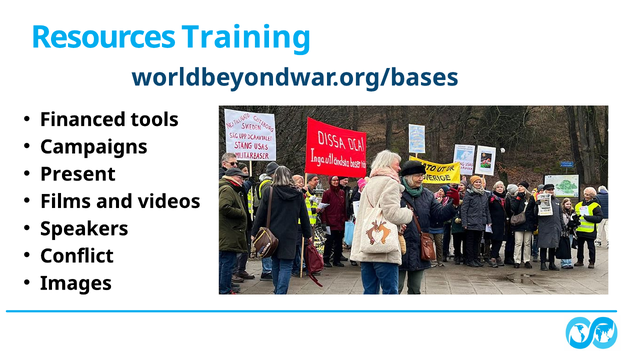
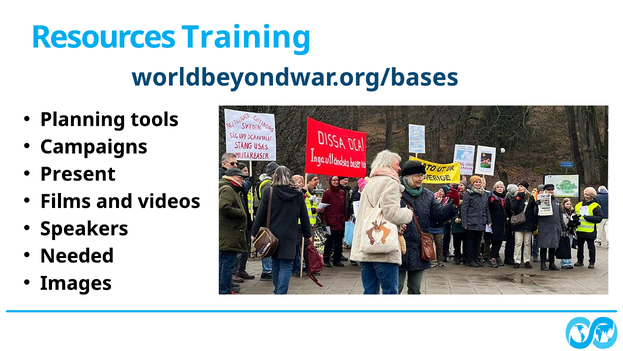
Financed: Financed -> Planning (83, 119)
Conflict: Conflict -> Needed (77, 256)
